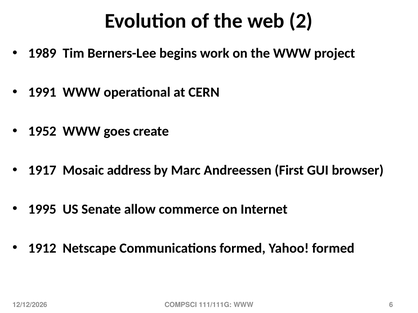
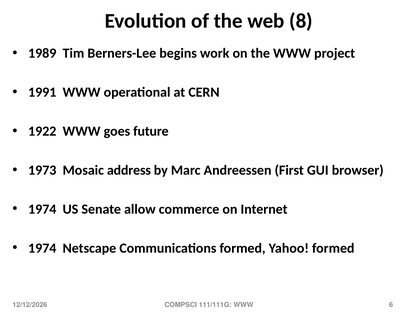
2: 2 -> 8 (301, 21)
1952: 1952 -> 1922 (42, 131)
create: create -> future (151, 131)
1917: 1917 -> 1973 (42, 170)
1995: 1995 -> 1974 (42, 209)
1912: 1912 -> 1974 (42, 248)
